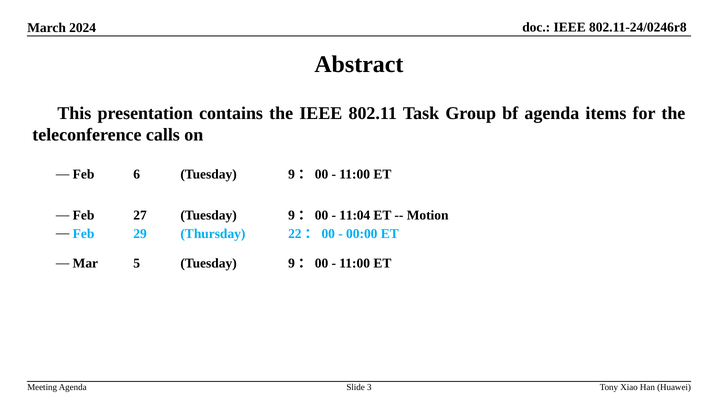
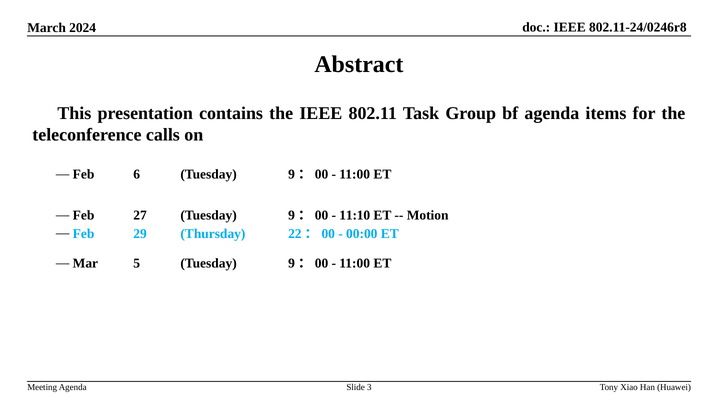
11:04: 11:04 -> 11:10 (355, 215)
